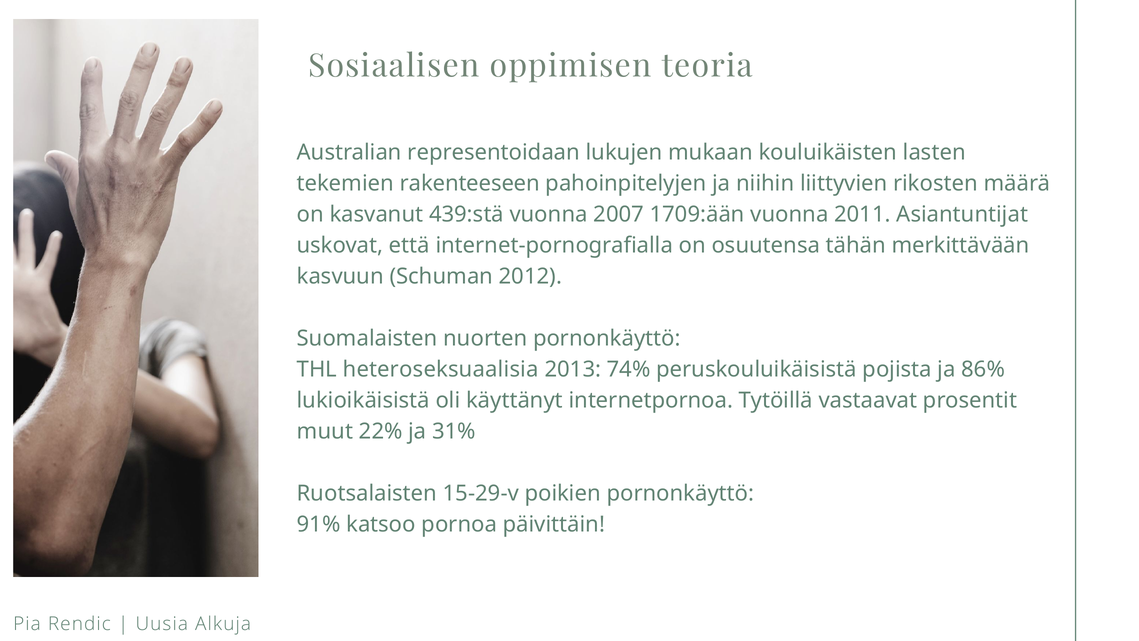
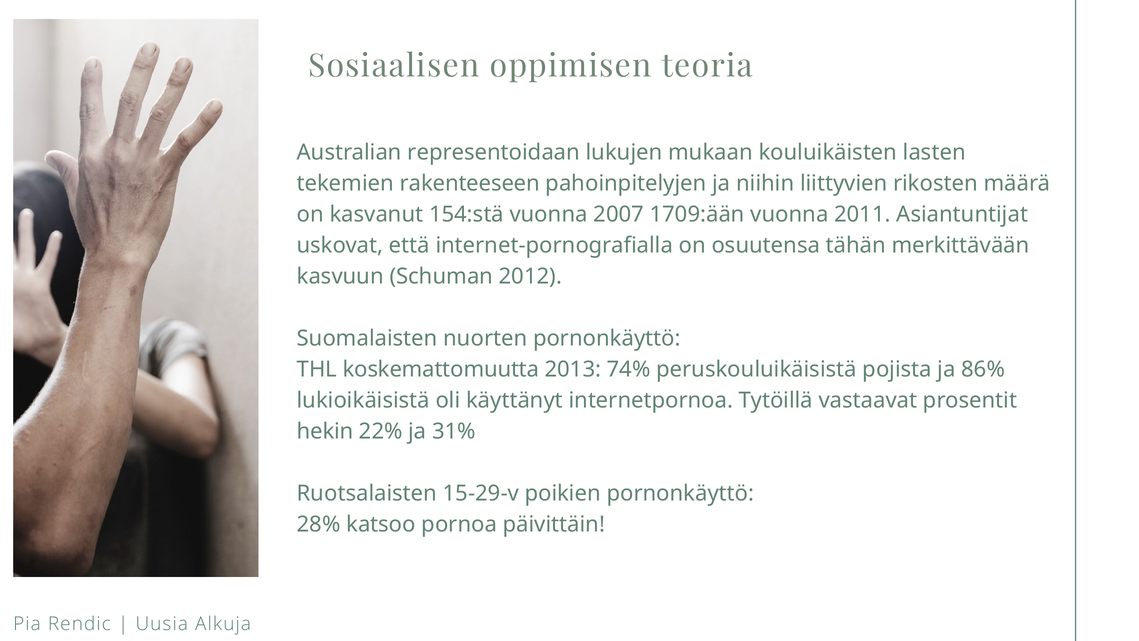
439:stä: 439:stä -> 154:stä (466, 214)
heteroseksuaalisia: heteroseksuaalisia -> koskemattomuutta (441, 369)
muut: muut -> hekin (325, 431)
91%: 91% -> 28% (319, 524)
